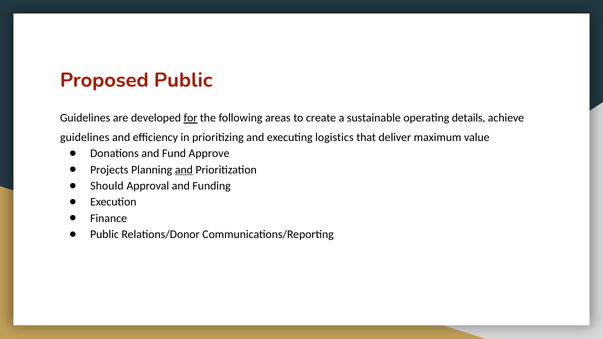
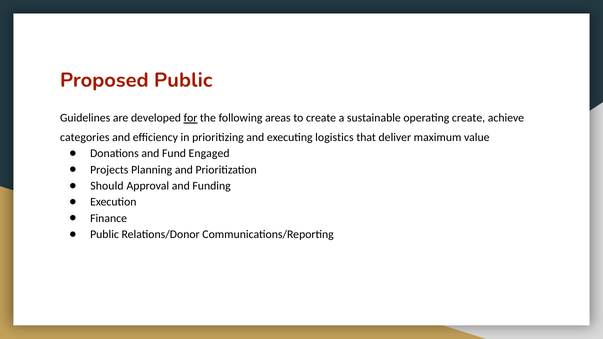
operating details: details -> create (469, 118)
guidelines: guidelines -> categories (85, 138)
Approve: Approve -> Engaged (209, 154)
and underline: present -> none (184, 170)
